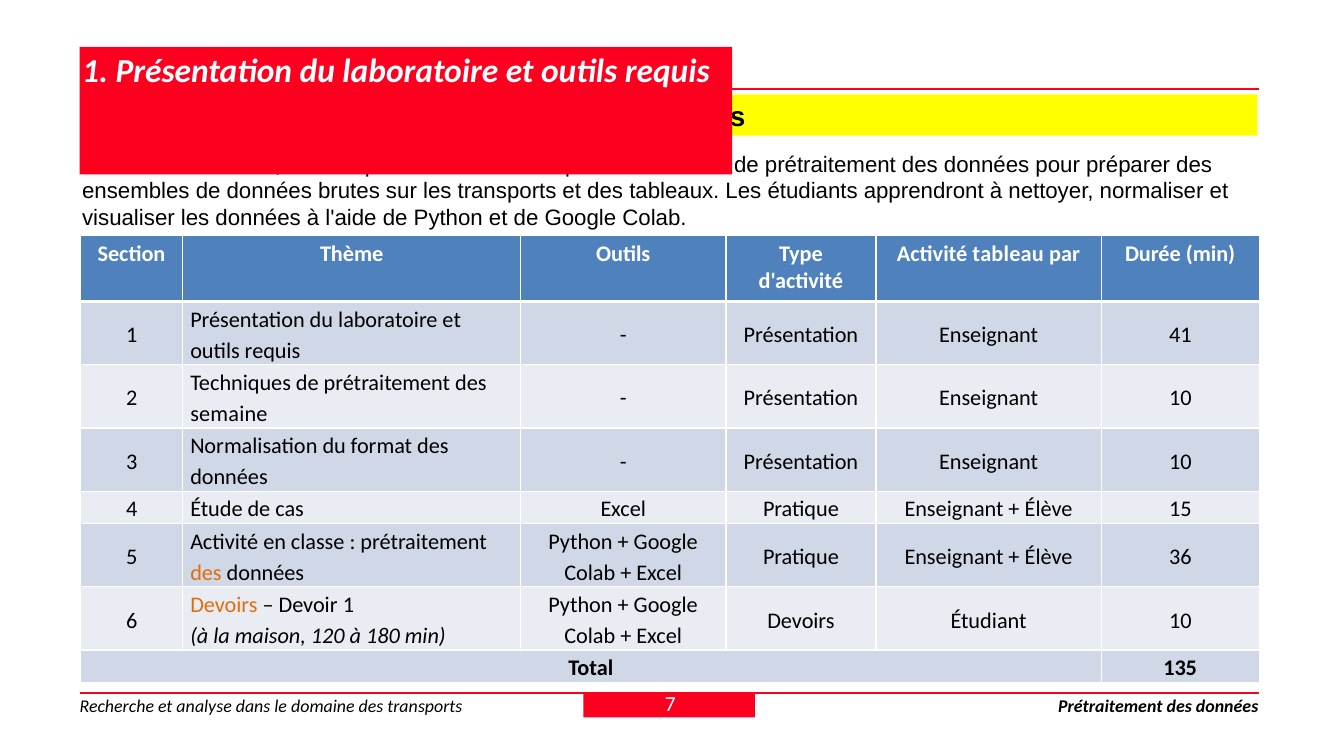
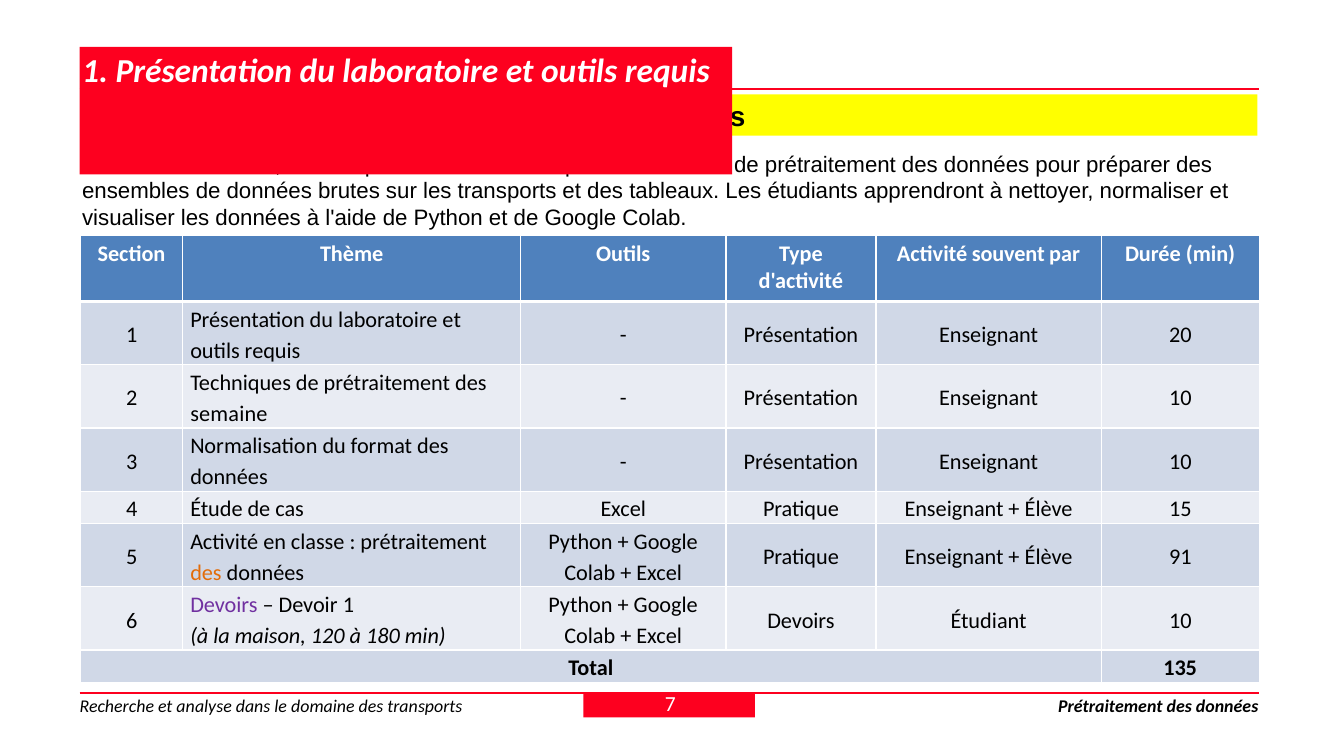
tableau: tableau -> souvent (1008, 254)
41: 41 -> 20 (1180, 335)
36: 36 -> 91 (1180, 557)
Devoirs colour: orange -> purple (224, 605)
